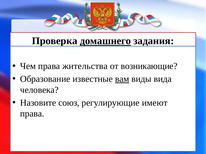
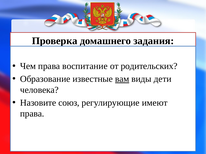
домашнего underline: present -> none (105, 41)
жительства: жительства -> воспитание (85, 66)
возникающие: возникающие -> родительских (149, 66)
вида: вида -> дети (163, 79)
